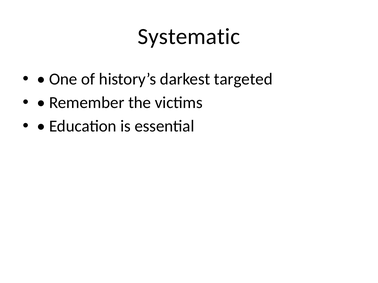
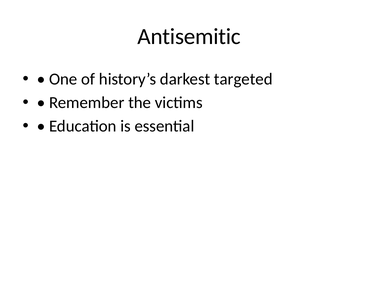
Systematic: Systematic -> Antisemitic (189, 37)
